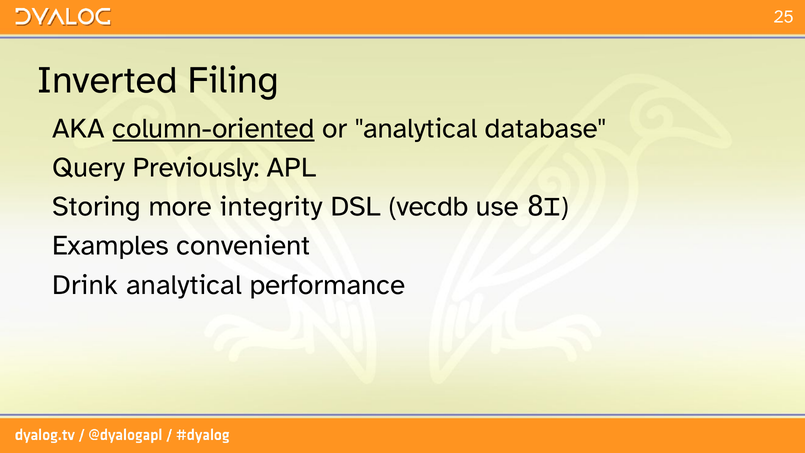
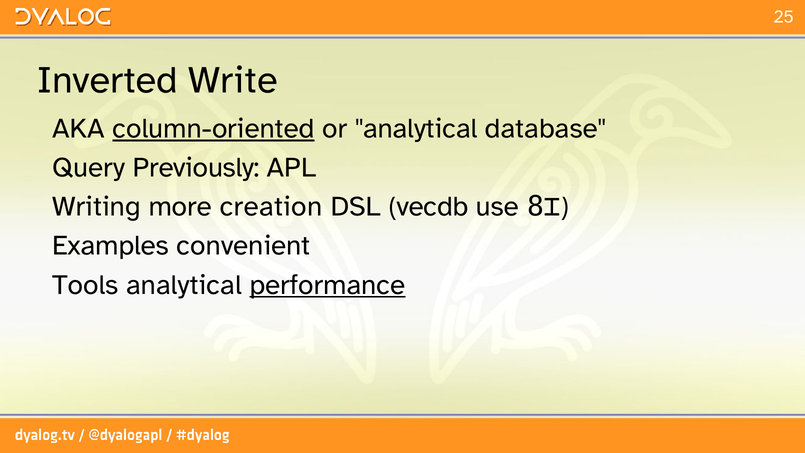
Filing: Filing -> Write (233, 80)
Storing: Storing -> Writing (97, 207)
integrity: integrity -> creation (271, 207)
Drink: Drink -> Tools (85, 285)
performance underline: none -> present (328, 285)
